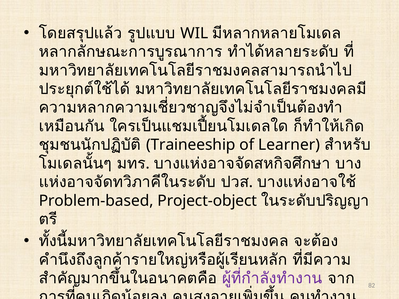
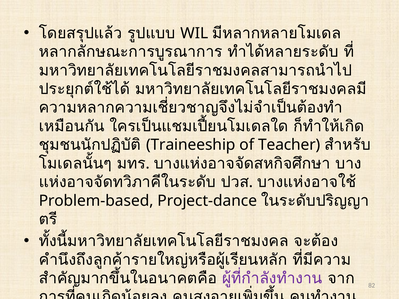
Learner: Learner -> Teacher (289, 145)
Project-object: Project-object -> Project-dance (207, 201)
